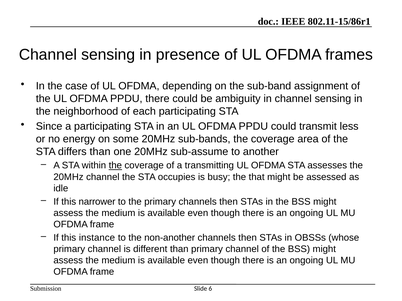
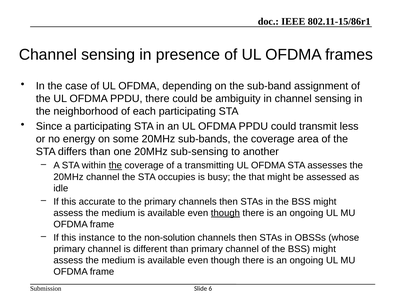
sub-assume: sub-assume -> sub-sensing (199, 152)
narrower: narrower -> accurate (97, 202)
though underline: none -> present (225, 213)
non-another: non-another -> non-solution (170, 238)
